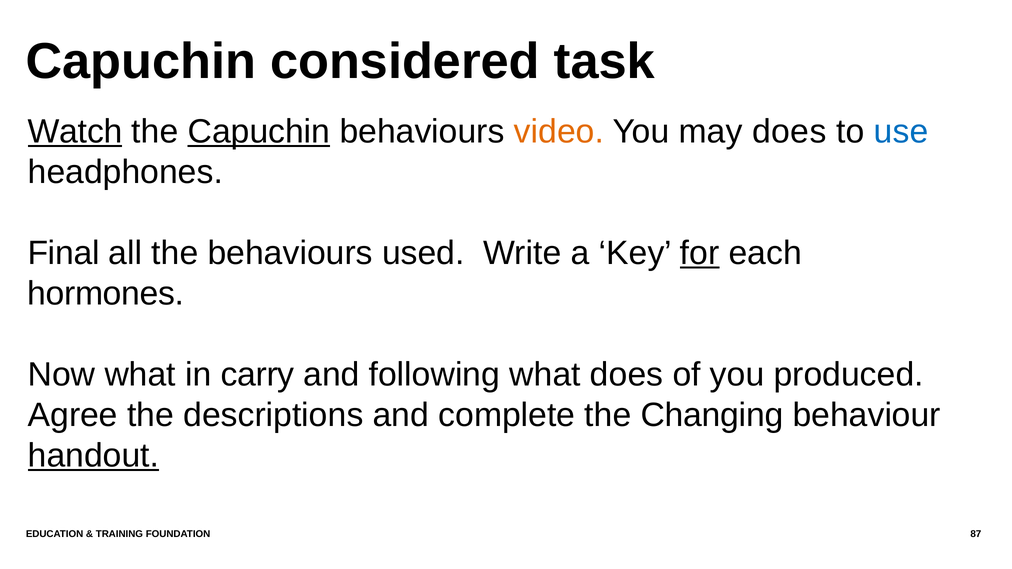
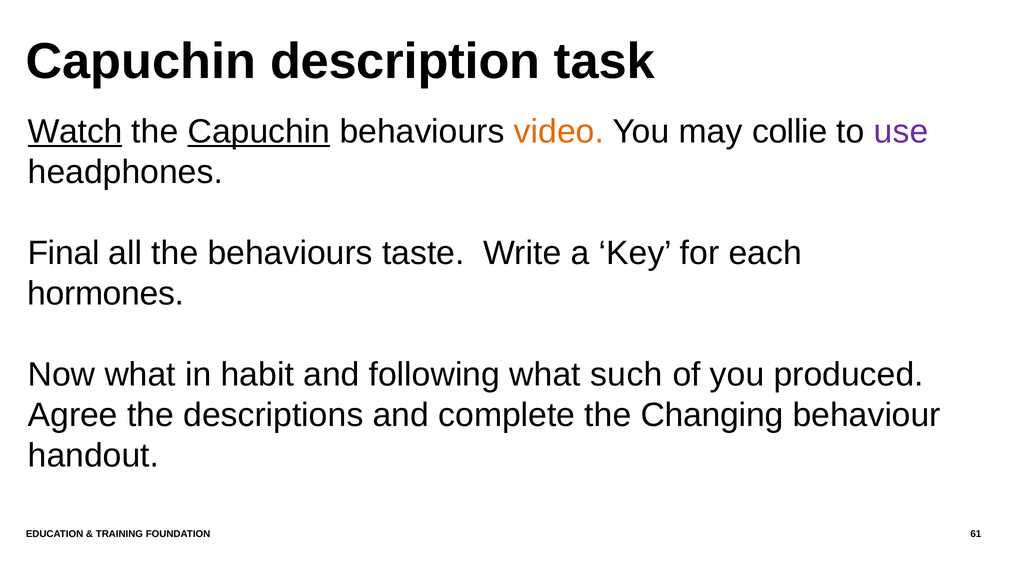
considered: considered -> description (405, 62)
may does: does -> collie (790, 132)
use colour: blue -> purple (901, 132)
used: used -> taste (423, 253)
for underline: present -> none (700, 253)
carry: carry -> habit (257, 375)
what does: does -> such (626, 375)
handout underline: present -> none (93, 456)
87: 87 -> 61 (976, 534)
